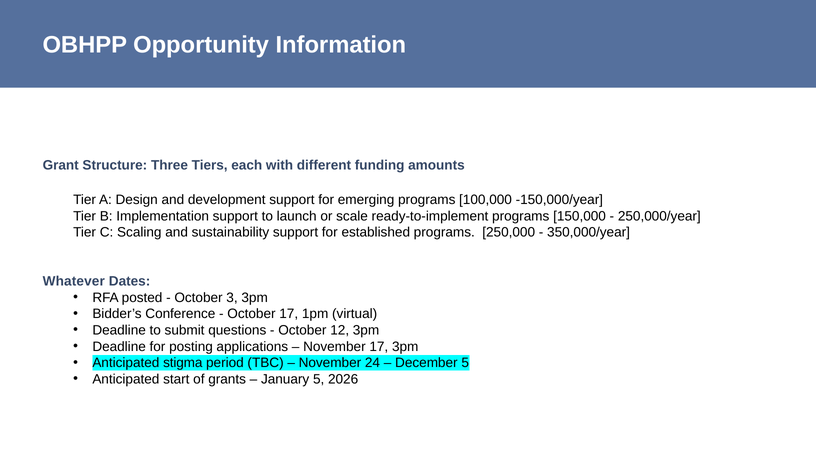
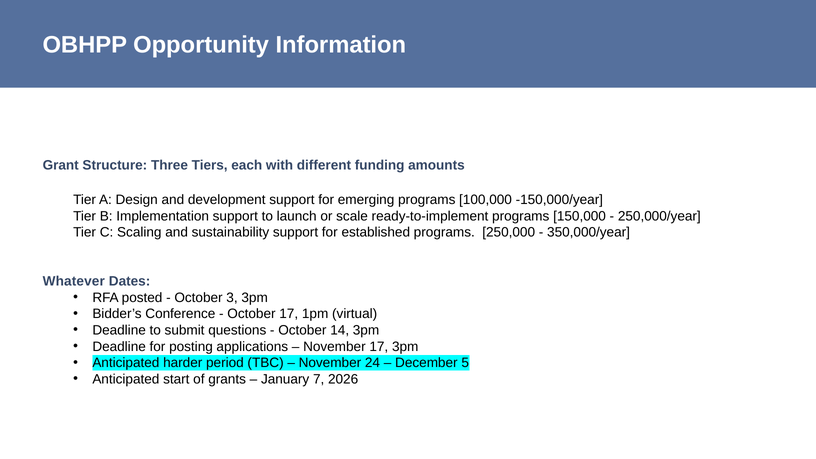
12: 12 -> 14 (340, 330)
stigma: stigma -> harder (183, 363)
January 5: 5 -> 7 (319, 379)
